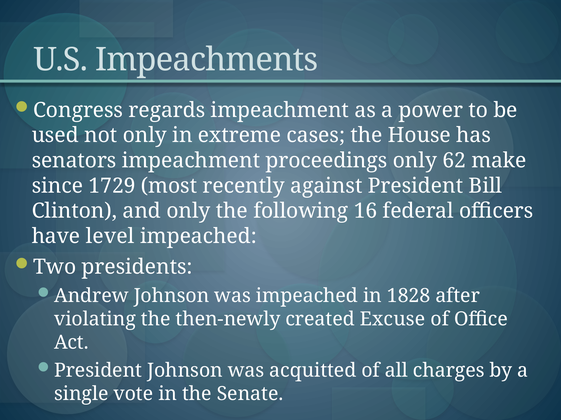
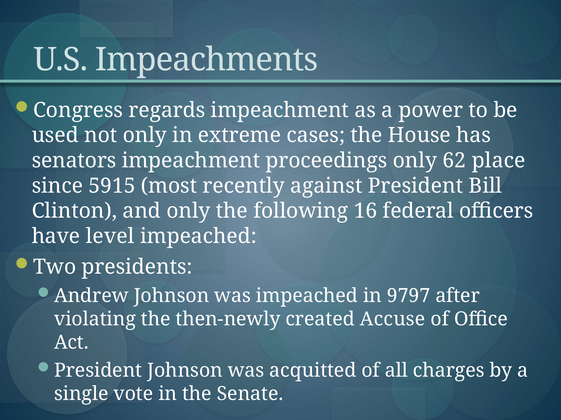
make: make -> place (499, 161)
1729: 1729 -> 5915 (112, 186)
1828: 1828 -> 9797 (409, 296)
Excuse: Excuse -> Accuse (393, 320)
